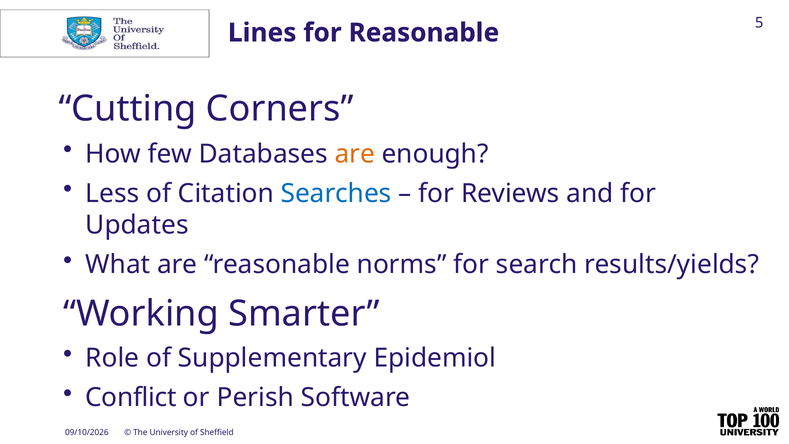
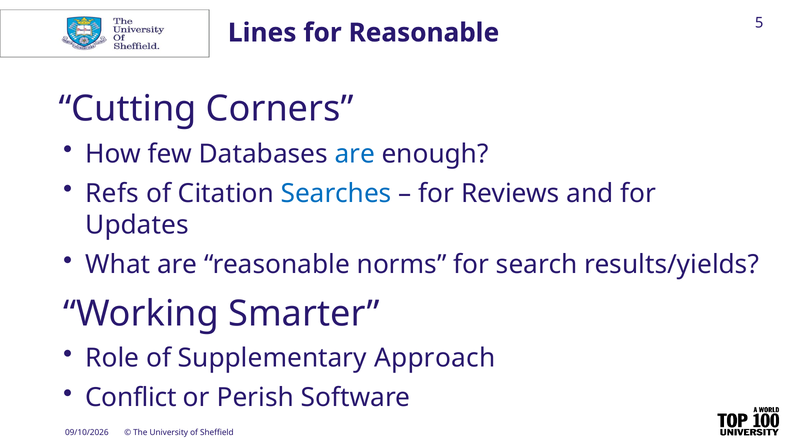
are colour: orange -> blue (355, 154)
Less: Less -> Refs (112, 193)
Epidemiol: Epidemiol -> Approach (435, 358)
